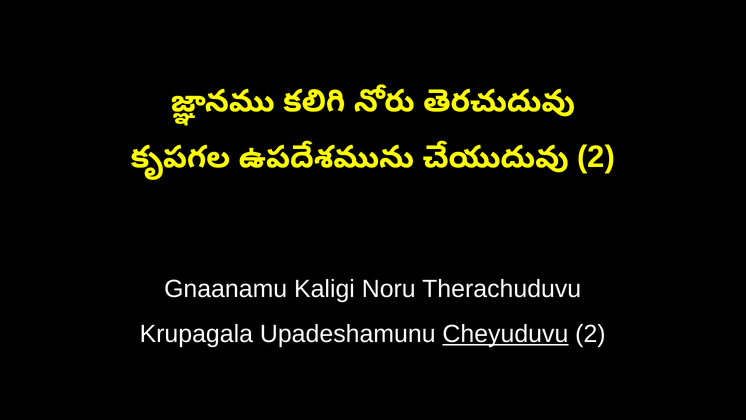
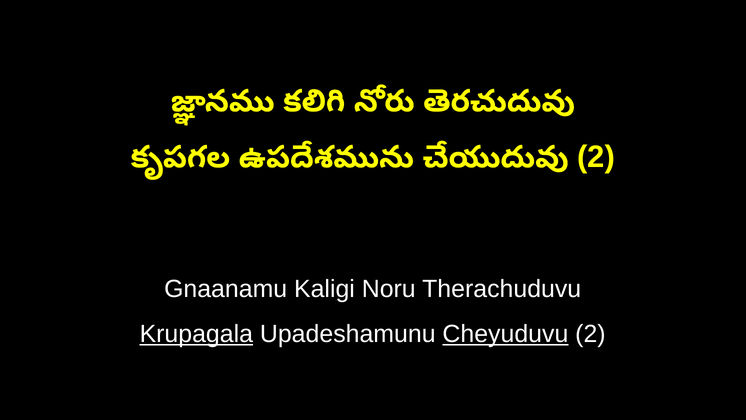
Krupagala underline: none -> present (196, 334)
